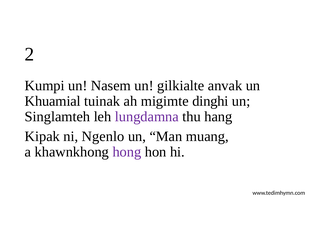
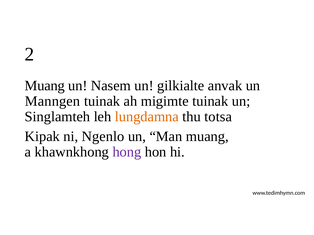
Kumpi: Kumpi -> Muang (45, 86)
Khuamial: Khuamial -> Manngen (53, 101)
migimte dinghi: dinghi -> tuinak (210, 101)
lungdamna colour: purple -> orange (147, 117)
hang: hang -> totsa (218, 117)
